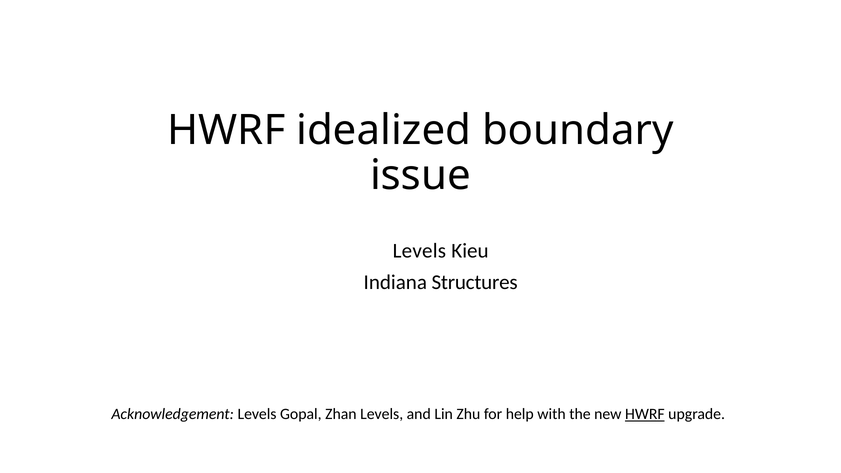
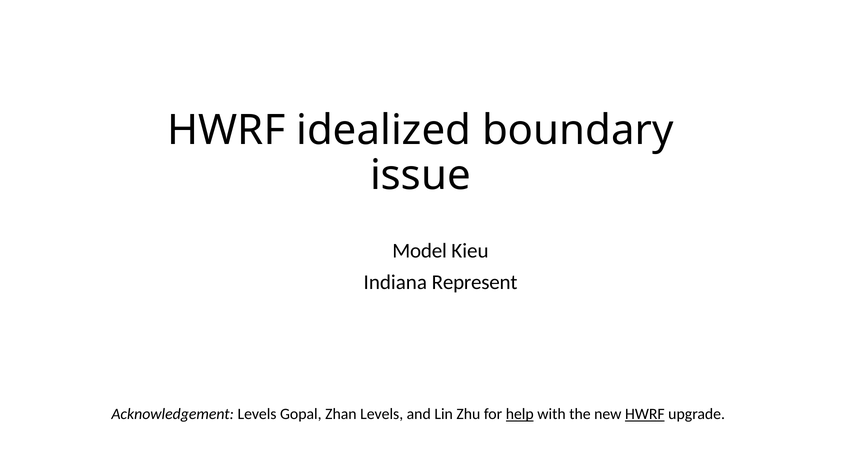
Levels: Levels -> Model (420, 251)
Structures: Structures -> Represent (475, 282)
help underline: none -> present (520, 414)
